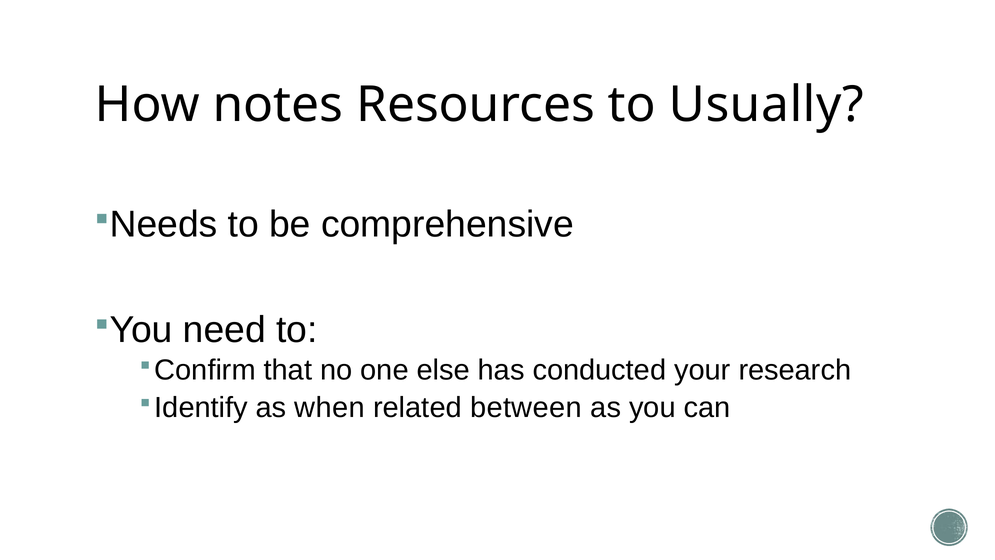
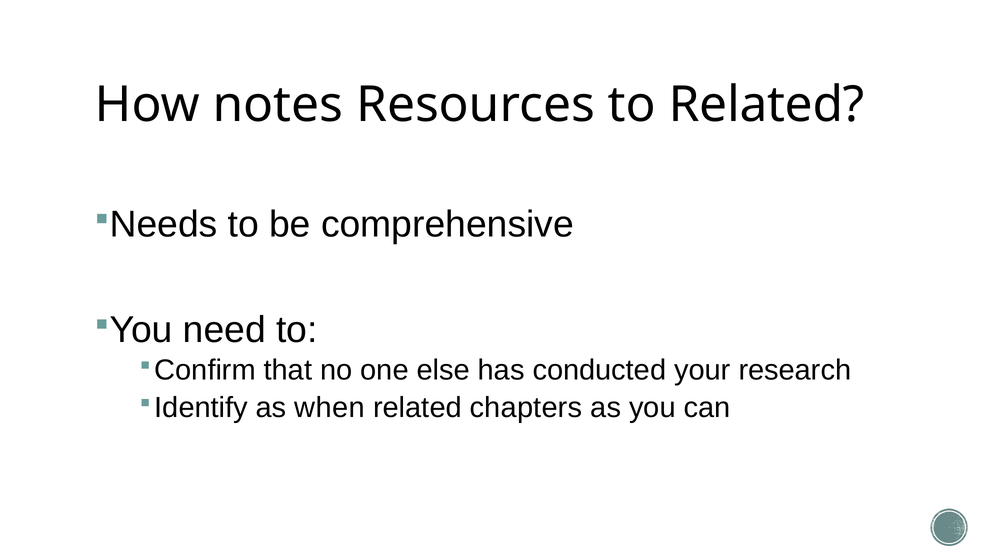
to Usually: Usually -> Related (767, 105)
between: between -> chapters (526, 407)
